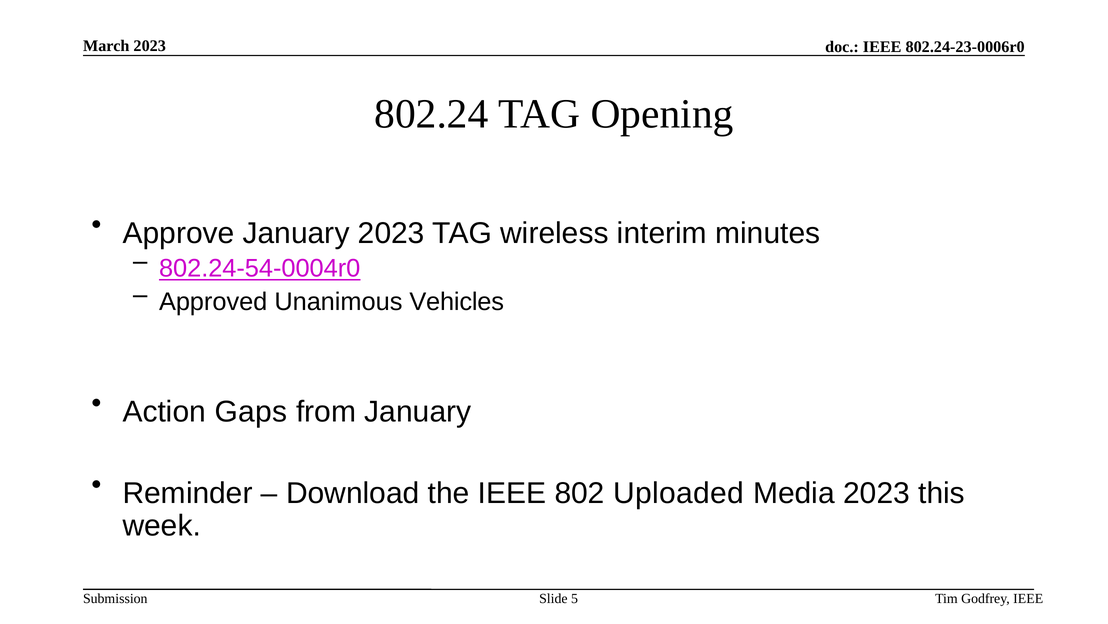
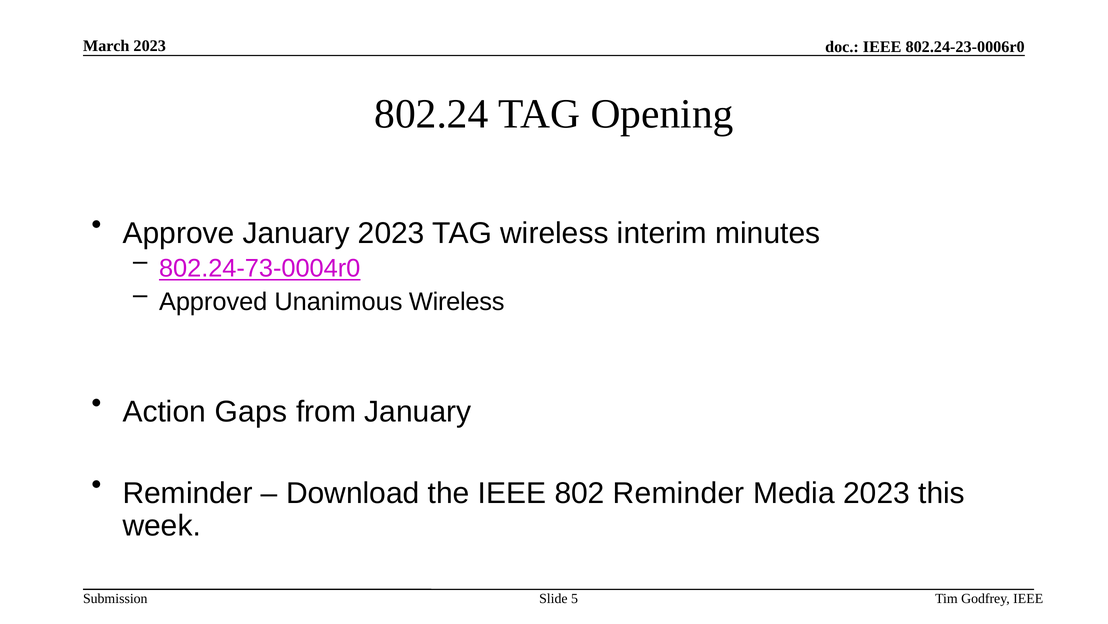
802.24-54-0004r0: 802.24-54-0004r0 -> 802.24-73-0004r0 (260, 268)
Unanimous Vehicles: Vehicles -> Wireless (457, 301)
802 Uploaded: Uploaded -> Reminder (679, 493)
